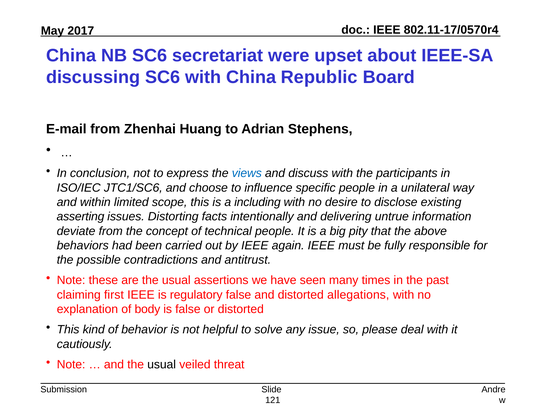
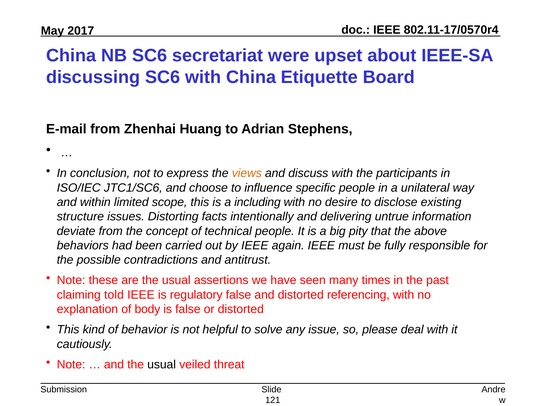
Republic: Republic -> Etiquette (319, 77)
views colour: blue -> orange (247, 173)
asserting: asserting -> structure (80, 216)
first: first -> told (114, 295)
allegations: allegations -> referencing (358, 295)
